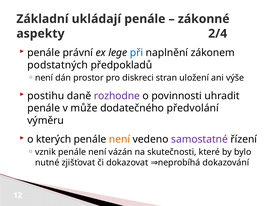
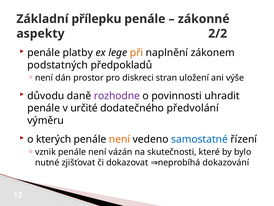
ukládají: ukládají -> přílepku (96, 19)
2/4: 2/4 -> 2/2 (218, 34)
právní: právní -> platby (78, 53)
při colour: blue -> orange (137, 53)
postihu: postihu -> důvodu (46, 96)
může: může -> určité (84, 108)
samostatné colour: purple -> blue (200, 139)
